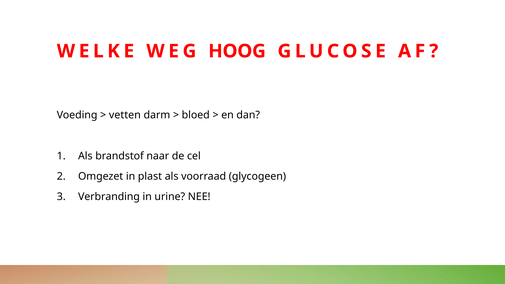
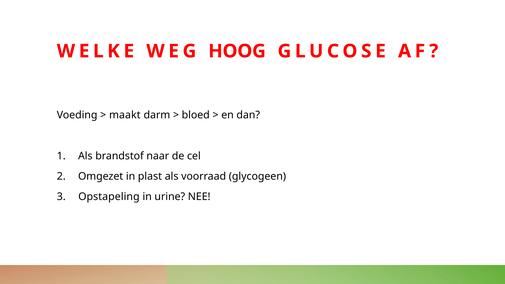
vetten: vetten -> maakt (125, 115)
Verbranding: Verbranding -> Opstapeling (109, 197)
